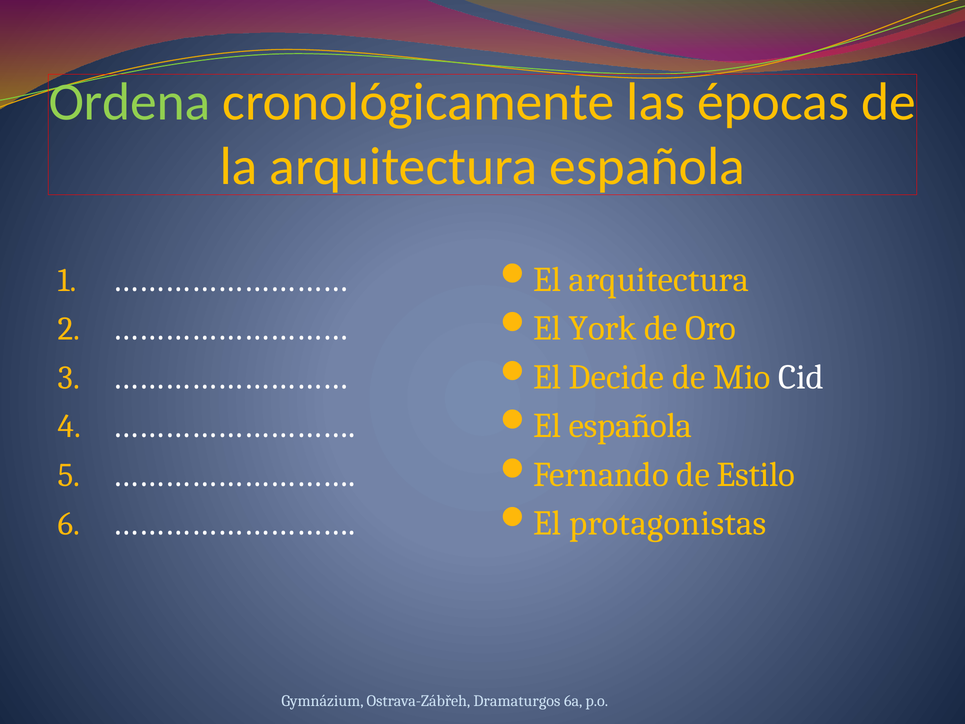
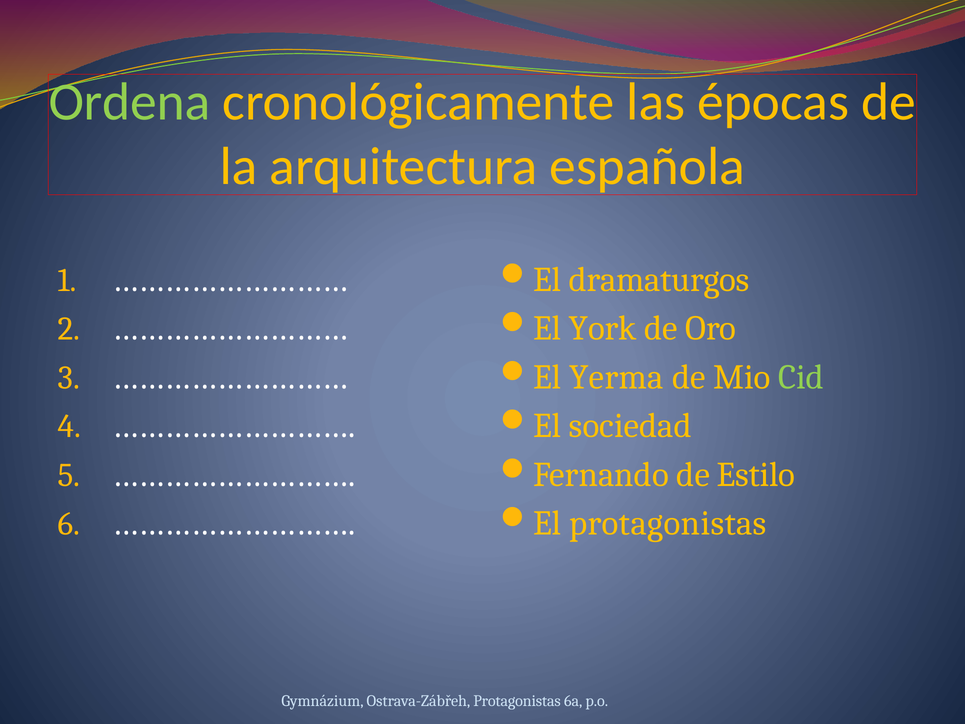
El arquitectura: arquitectura -> dramaturgos (659, 279)
Decide: Decide -> Yerma (616, 377)
Cid colour: white -> light green (801, 377)
El española: española -> sociedad (630, 426)
Ostrava-Zábřeh Dramaturgos: Dramaturgos -> Protagonistas (517, 701)
